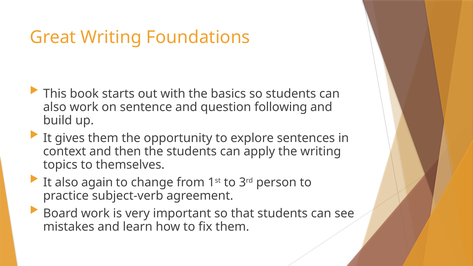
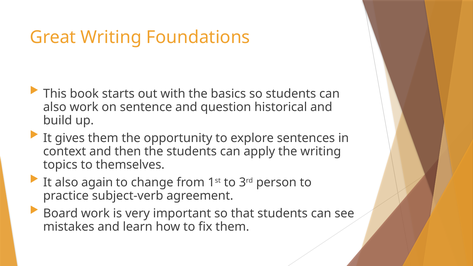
following: following -> historical (281, 107)
